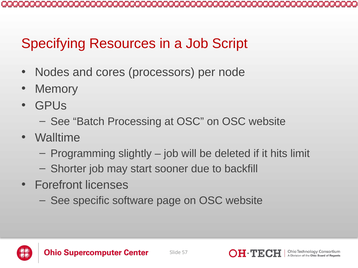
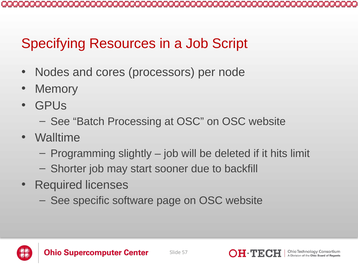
Forefront: Forefront -> Required (58, 185)
